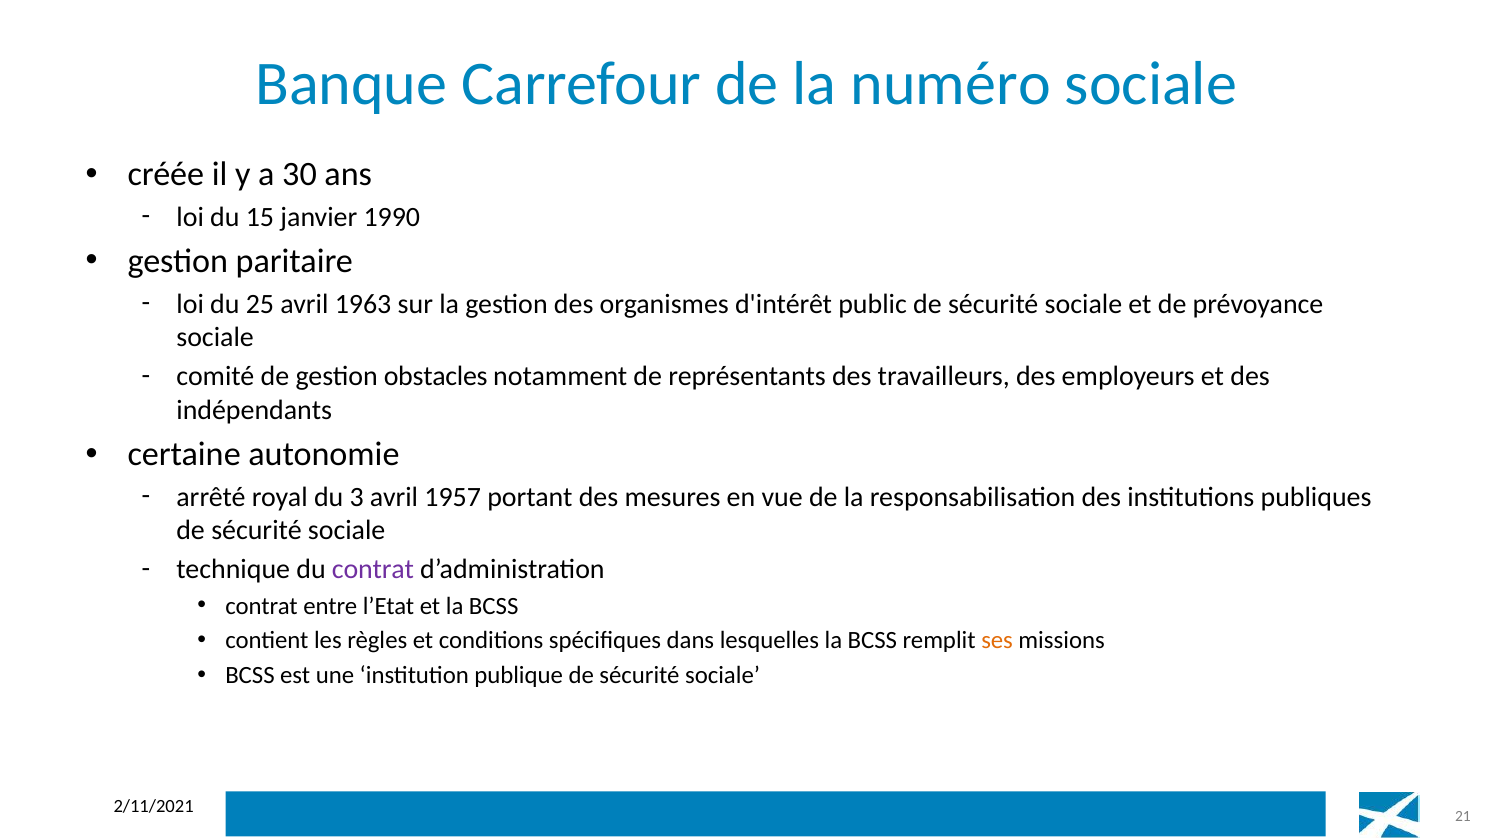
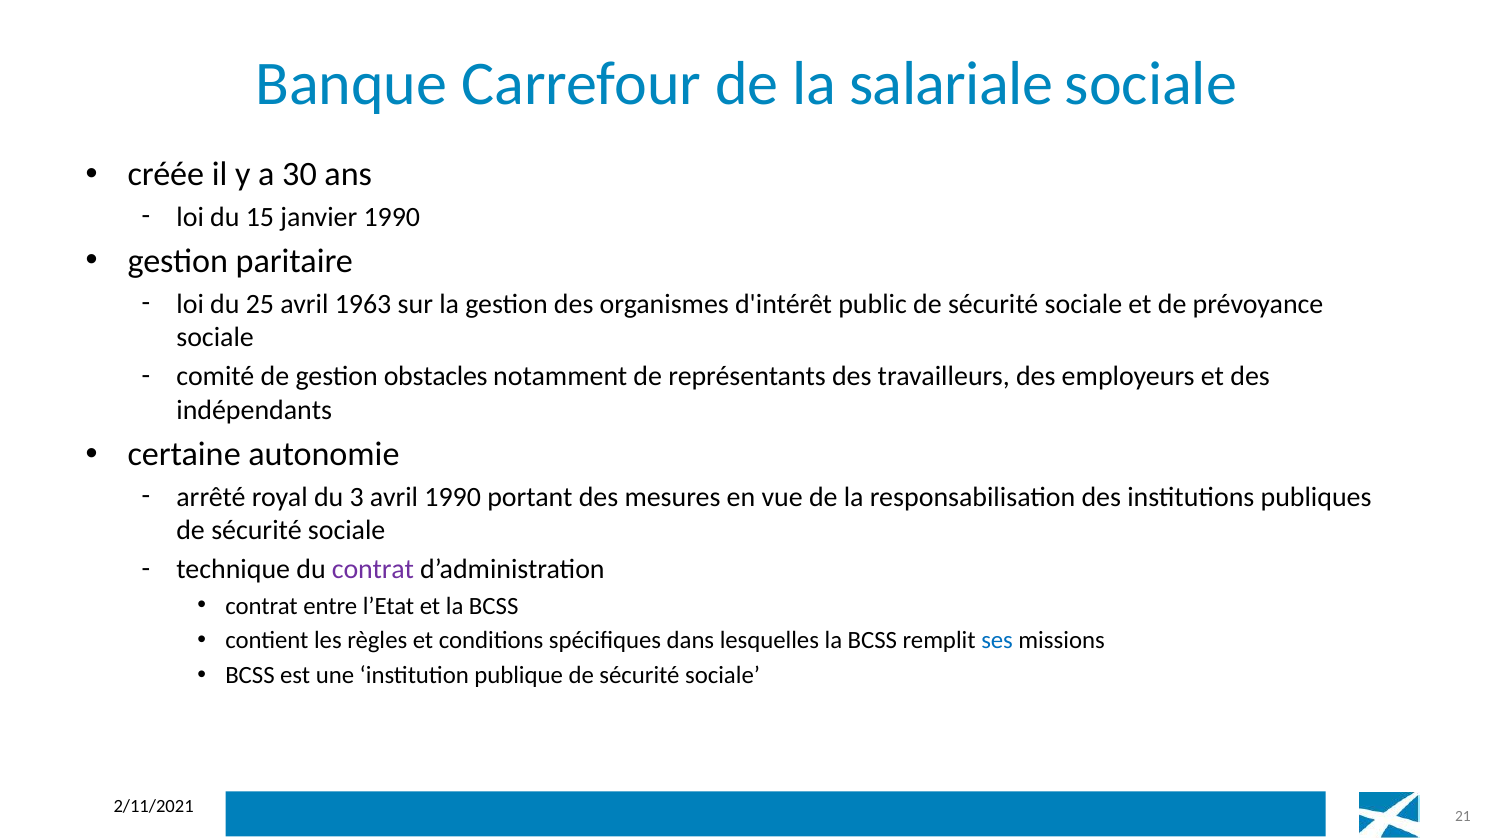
numéro: numéro -> salariale (951, 84)
avril 1957: 1957 -> 1990 (453, 497)
ses colour: orange -> blue (997, 641)
